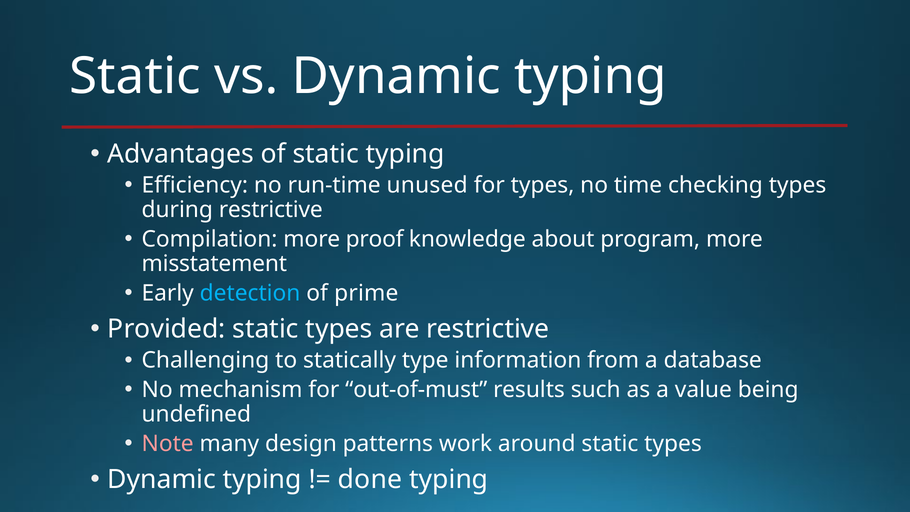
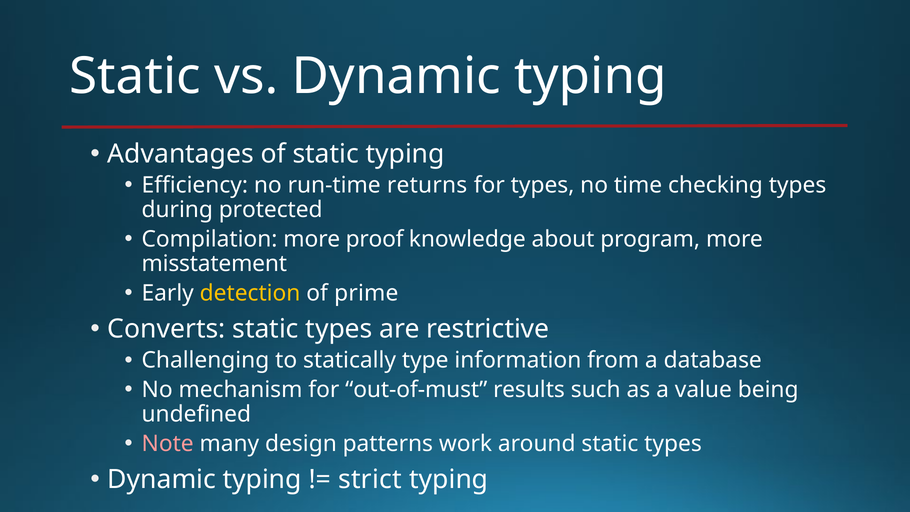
unused: unused -> returns (427, 185)
during restrictive: restrictive -> protected (271, 210)
detection colour: light blue -> yellow (250, 293)
Provided: Provided -> Converts (167, 329)
done: done -> strict (370, 480)
